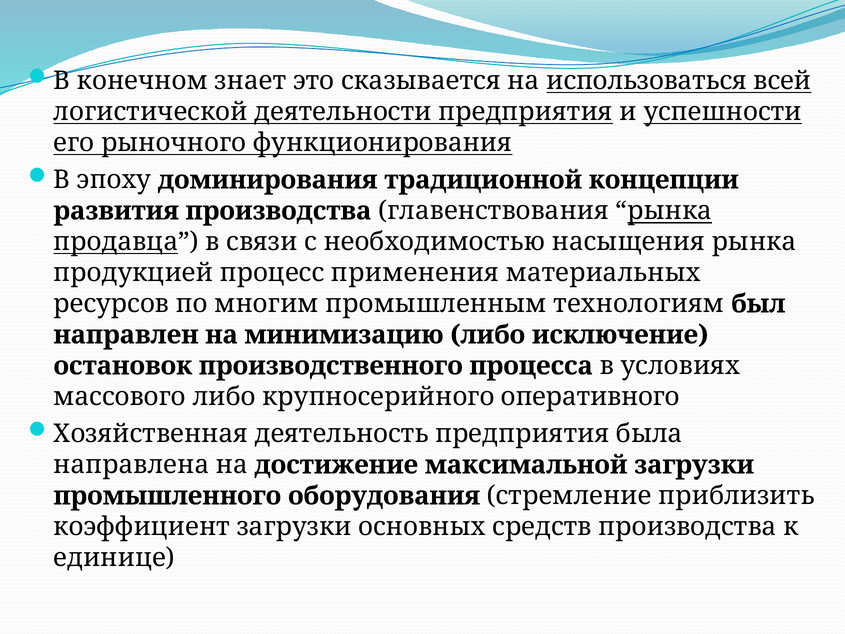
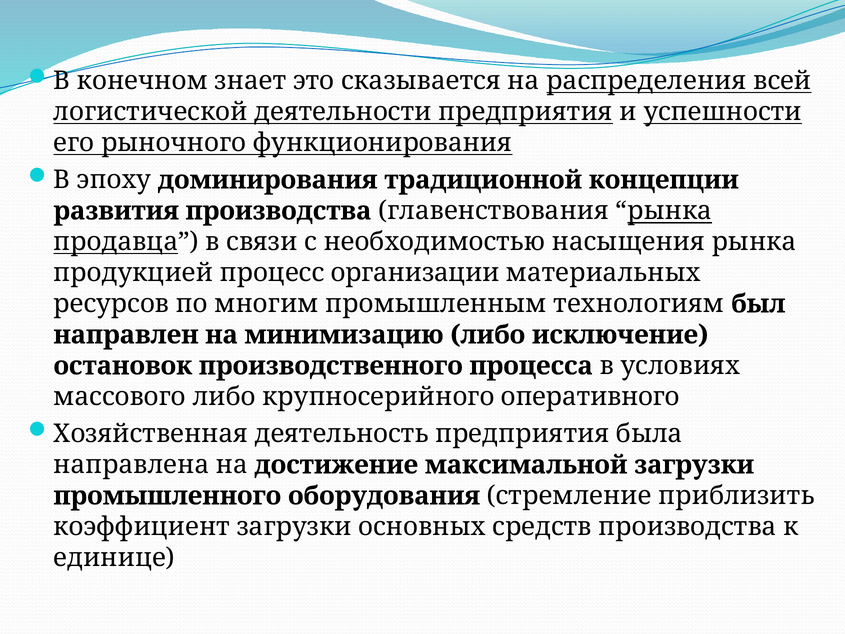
использоваться: использоваться -> распределения (646, 81)
применения: применения -> организации (415, 273)
